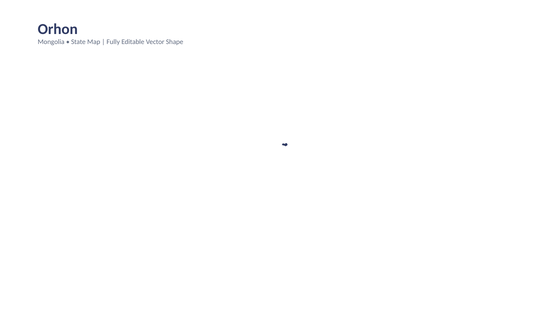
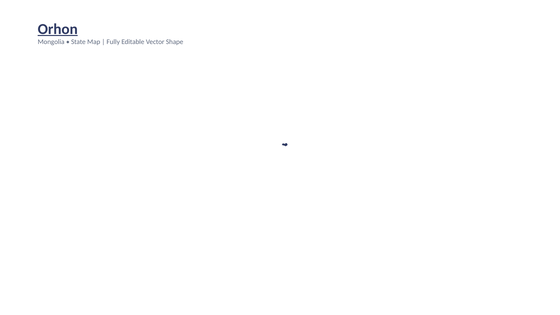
Orhon underline: none -> present (58, 29)
